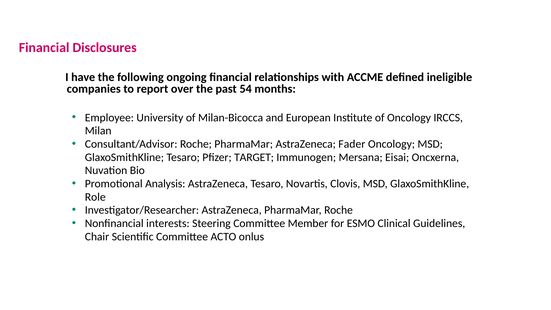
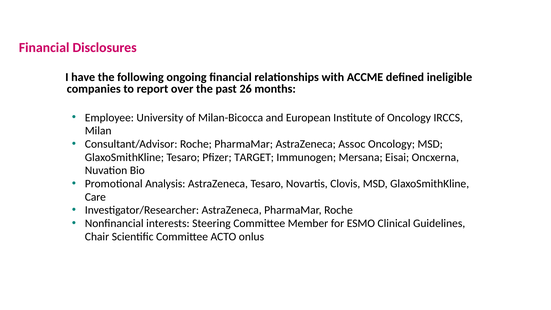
54: 54 -> 26 (246, 89)
Fader: Fader -> Assoc (352, 144)
Role: Role -> Care (95, 197)
